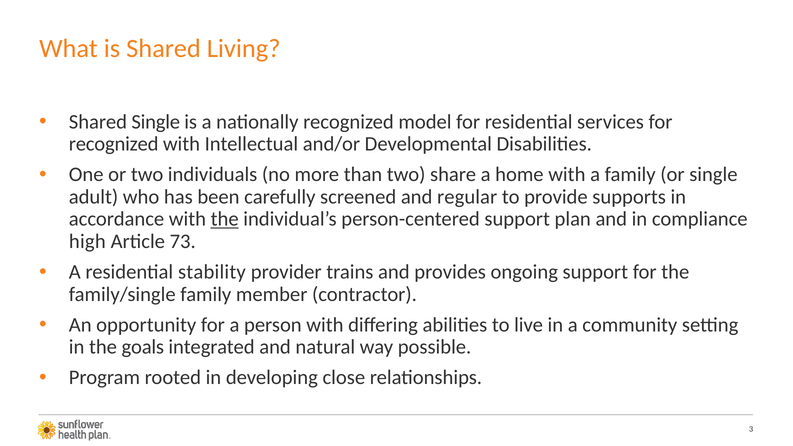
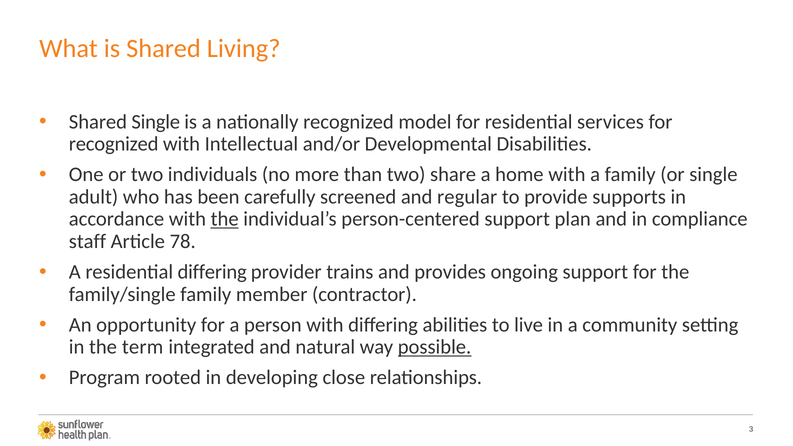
high: high -> staff (87, 241)
73: 73 -> 78 (183, 241)
residential stability: stability -> differing (212, 272)
goals: goals -> term (143, 347)
possible underline: none -> present (435, 347)
